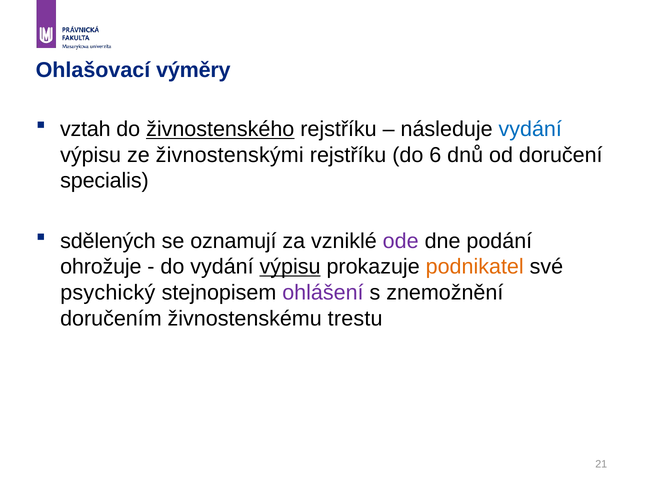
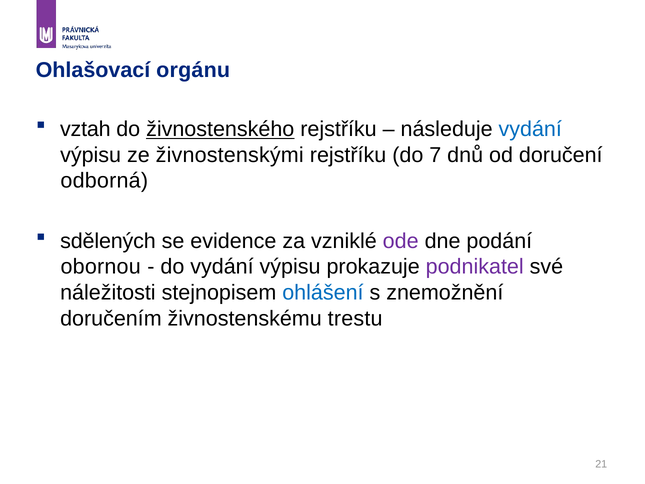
výměry: výměry -> orgánu (193, 70)
6: 6 -> 7 (435, 155)
specialis: specialis -> odborná (104, 181)
oznamují: oznamují -> evidence (233, 241)
ohrožuje: ohrožuje -> obornou (101, 267)
výpisu underline: present -> none (290, 267)
podnikatel colour: orange -> purple (475, 267)
psychický: psychický -> náležitosti (108, 292)
ohlášení colour: purple -> blue (323, 292)
